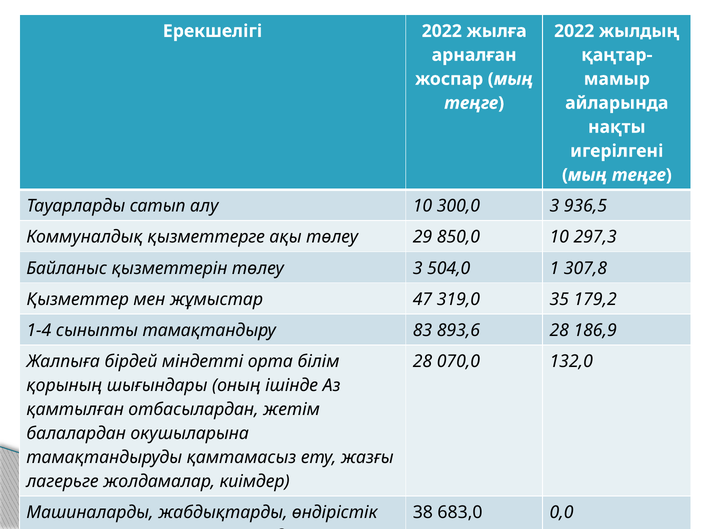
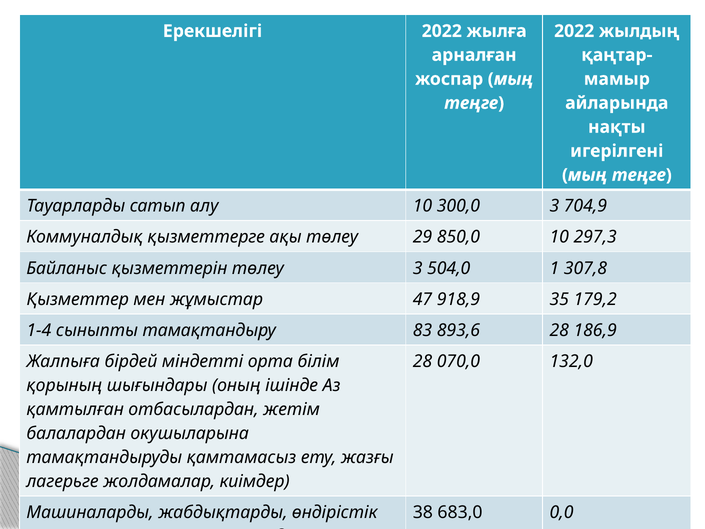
936,5: 936,5 -> 704,9 (585, 206)
319,0: 319,0 -> 918,9 (458, 299)
